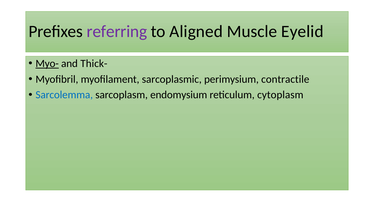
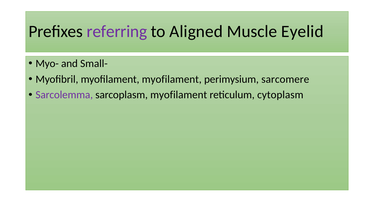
Myo- underline: present -> none (47, 63)
Thick-: Thick- -> Small- (94, 63)
myofilament sarcoplasmic: sarcoplasmic -> myofilament (172, 79)
contractile: contractile -> sarcomere (285, 79)
Sarcolemma colour: blue -> purple (64, 95)
sarcoplasm endomysium: endomysium -> myofilament (179, 95)
